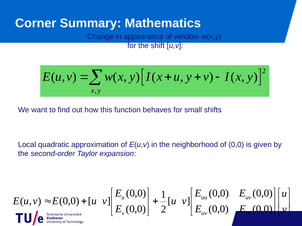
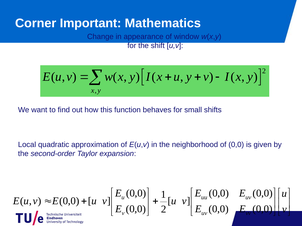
Summary: Summary -> Important (91, 23)
